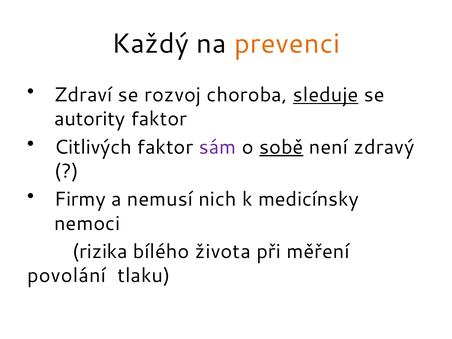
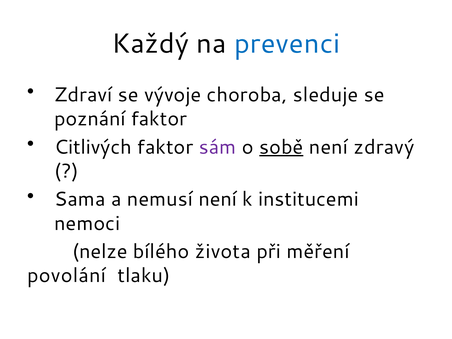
prevenci colour: orange -> blue (287, 44)
rozvoj: rozvoj -> vývoje (173, 95)
sleduje underline: present -> none (326, 95)
autority: autority -> poznání (90, 119)
Firmy: Firmy -> Sama (80, 199)
nemusí nich: nich -> není (218, 199)
medicínsky: medicínsky -> institucemi (308, 199)
rizika: rizika -> nelze (100, 252)
